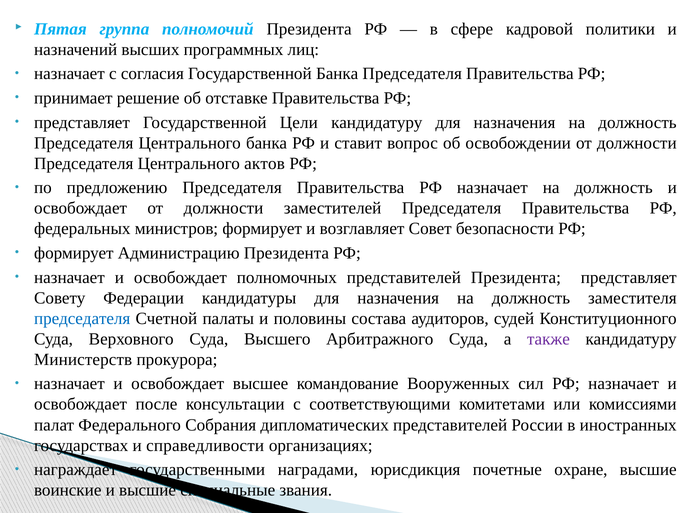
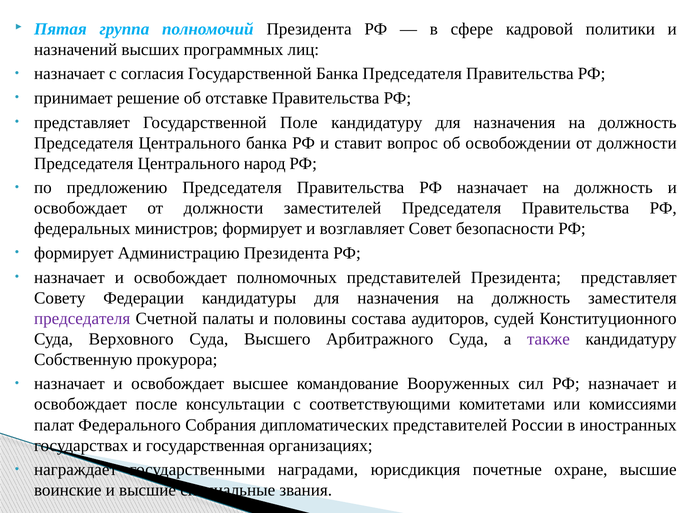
Цели: Цели -> Поле (299, 122)
актов: актов -> народ (265, 163)
председателя colour: blue -> purple (82, 318)
Министерств: Министерств -> Собственную (83, 360)
справедливости: справедливости -> государственная (205, 445)
